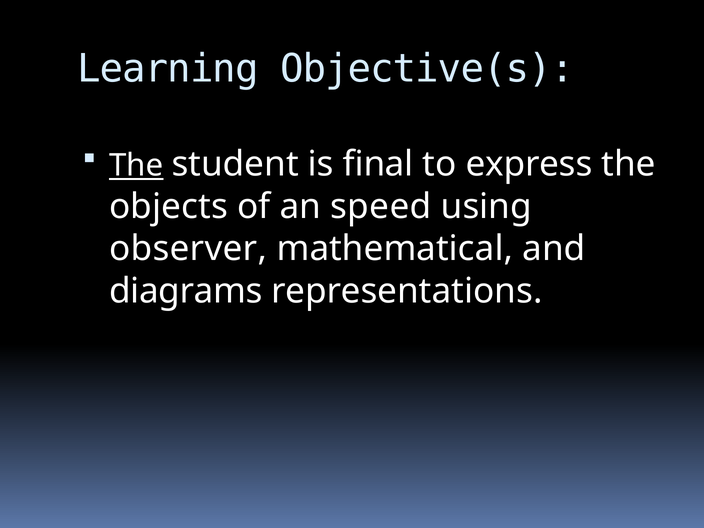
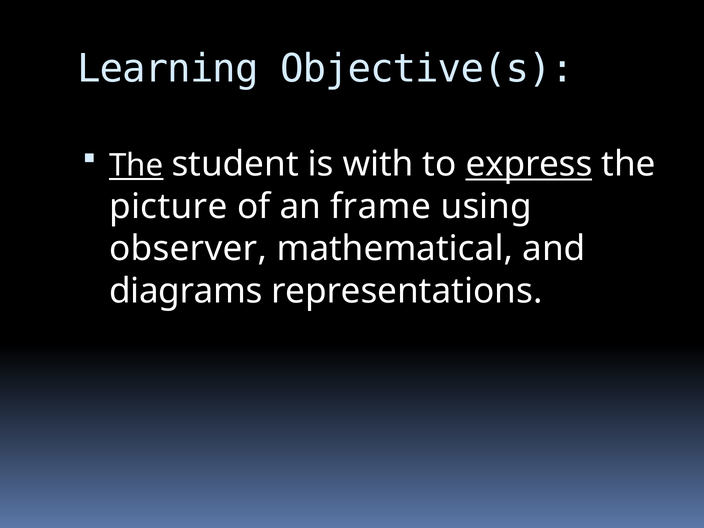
final: final -> with (378, 164)
express underline: none -> present (529, 164)
objects: objects -> picture (168, 207)
speed: speed -> frame (381, 207)
